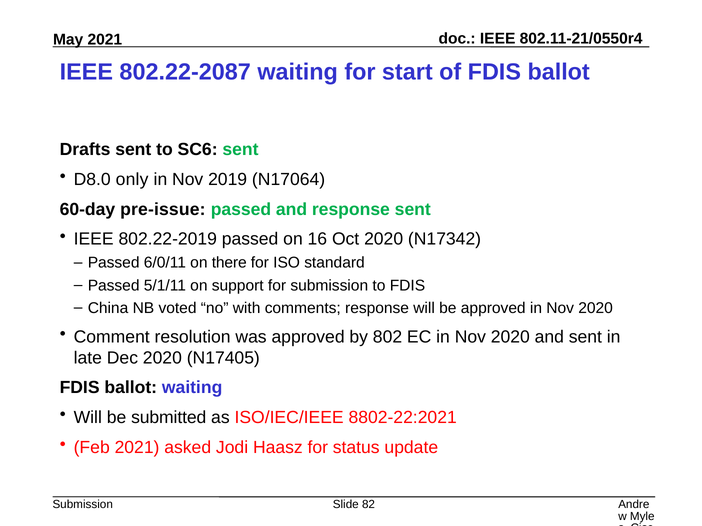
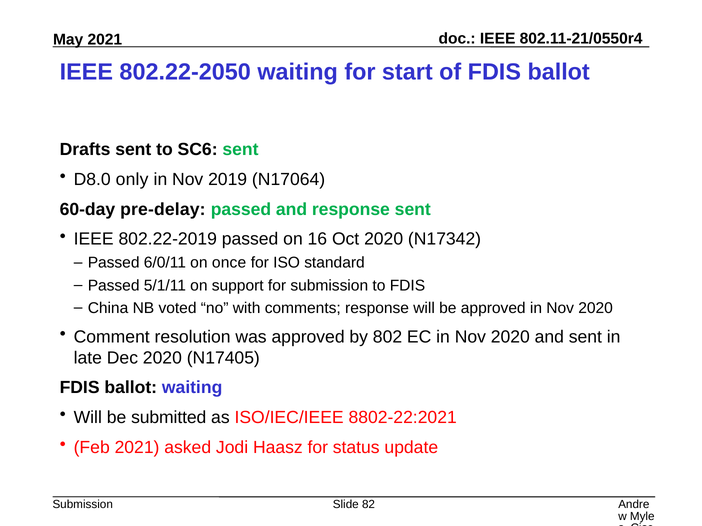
802.22-2087: 802.22-2087 -> 802.22-2050 (185, 72)
pre-issue: pre-issue -> pre-delay (163, 210)
there: there -> once (229, 263)
